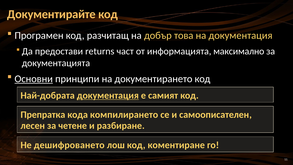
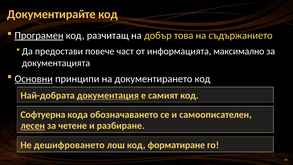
Програмен underline: none -> present (39, 35)
на документация: документация -> съдържанието (241, 35)
returns: returns -> повече (100, 51)
Препратка: Препратка -> Софтуерна (43, 115)
компилирането: компилирането -> обозначаването (124, 115)
лесен underline: none -> present (33, 126)
коментиране: коментиране -> форматиране (176, 145)
